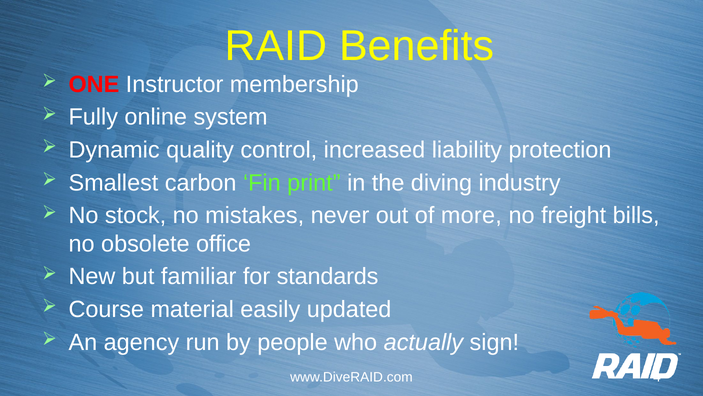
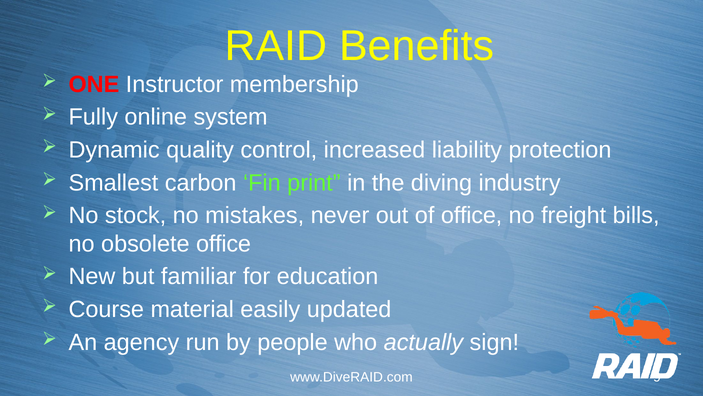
of more: more -> office (472, 215)
standards: standards -> education (328, 276)
4: 4 -> 9 (657, 377)
